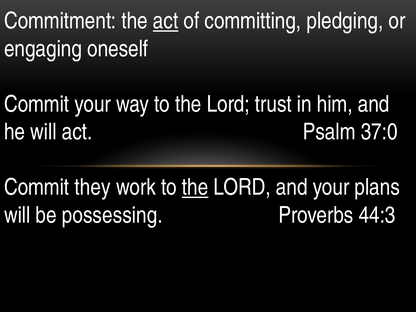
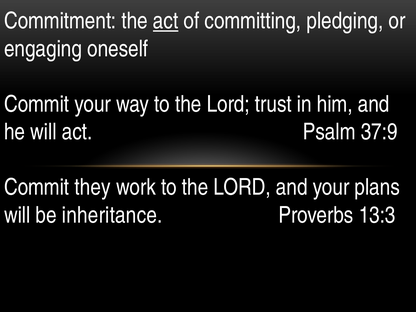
37:0: 37:0 -> 37:9 (379, 132)
the underline: present -> none (195, 187)
possessing: possessing -> inheritance (112, 215)
44:3: 44:3 -> 13:3 (377, 215)
